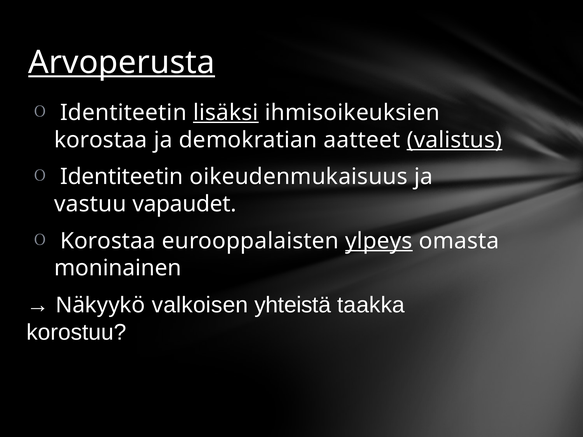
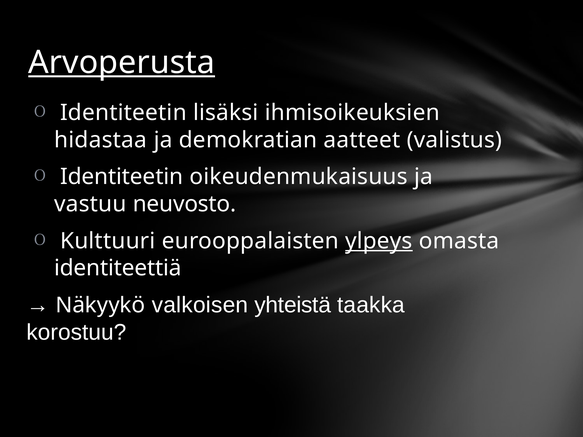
lisäksi underline: present -> none (226, 113)
korostaa: korostaa -> hidastaa (101, 140)
valistus underline: present -> none (454, 140)
vapaudet: vapaudet -> neuvosto (184, 204)
Korostaa: Korostaa -> Kulttuuri (108, 241)
moninainen: moninainen -> identiteettiä (118, 268)
